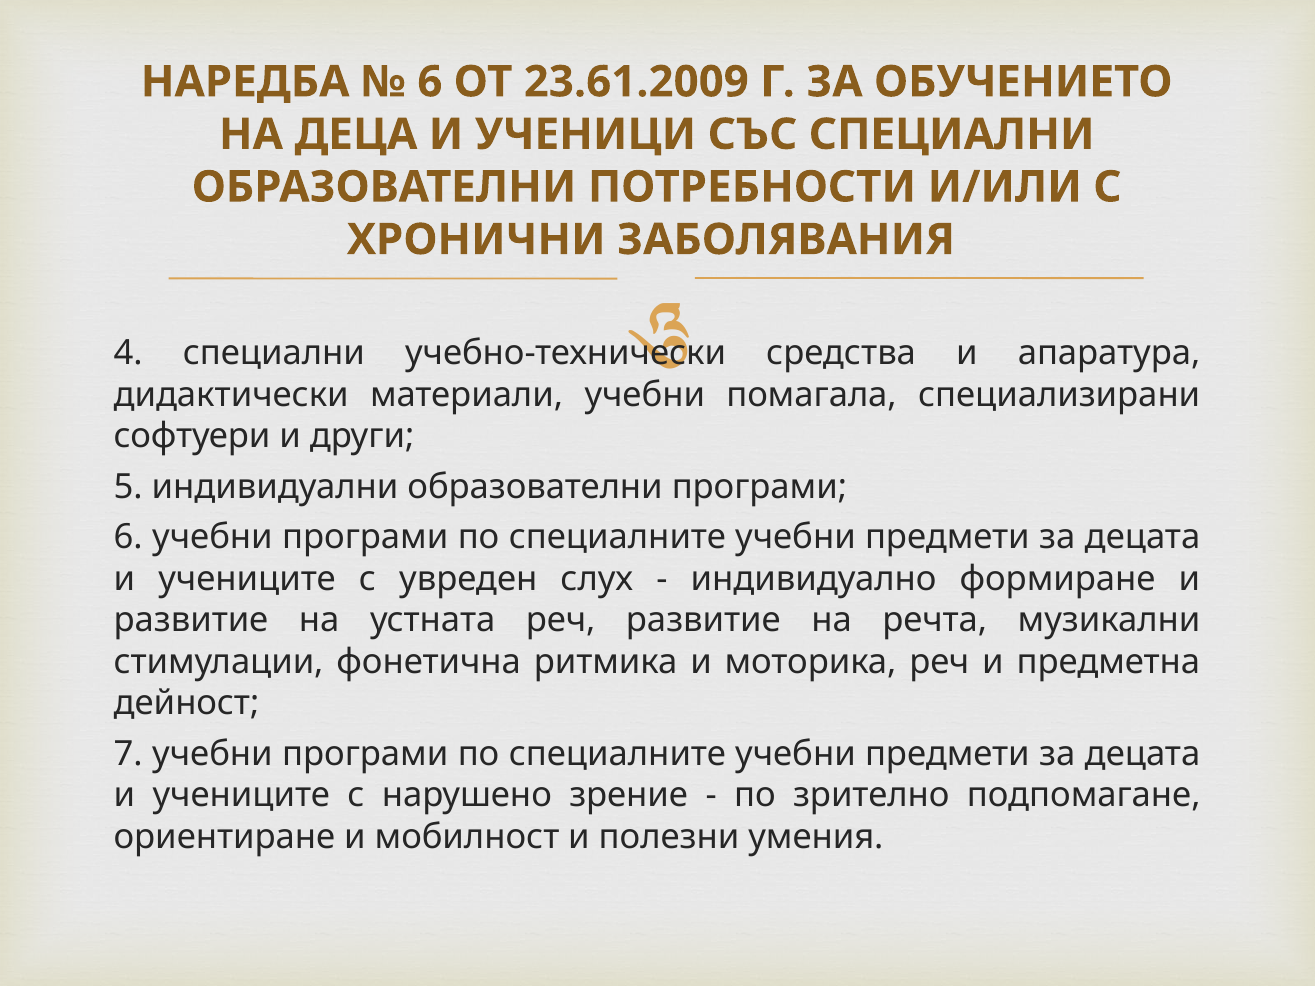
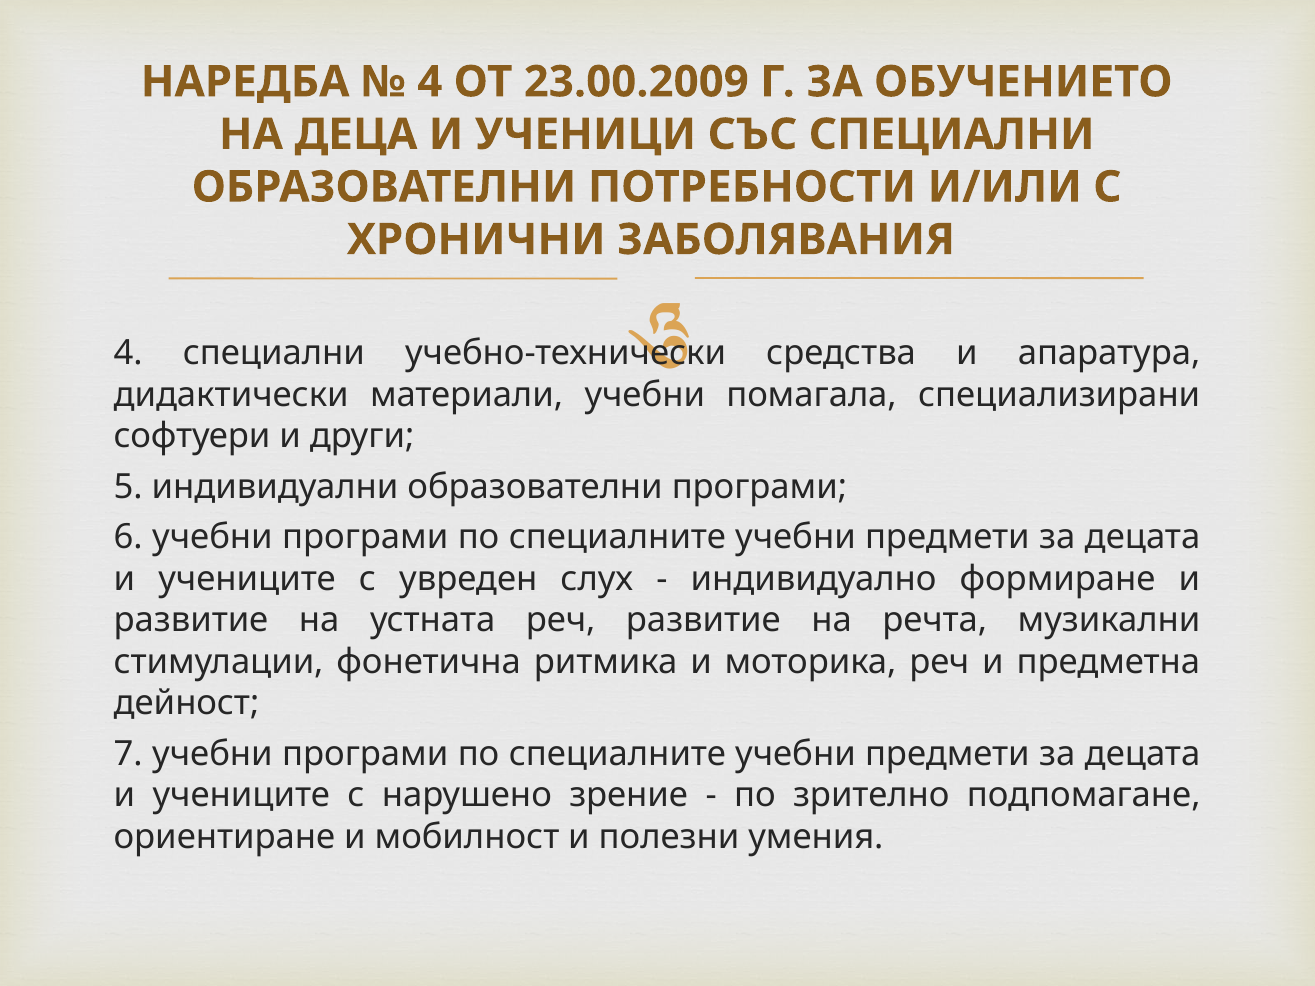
6: 6 -> 4 (430, 82)
23.61.2009: 23.61.2009 -> 23.00.2009 (636, 82)
